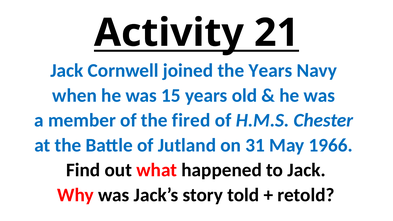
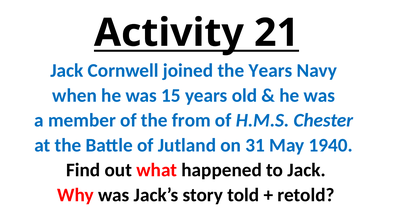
fired: fired -> from (191, 120)
1966: 1966 -> 1940 (331, 145)
